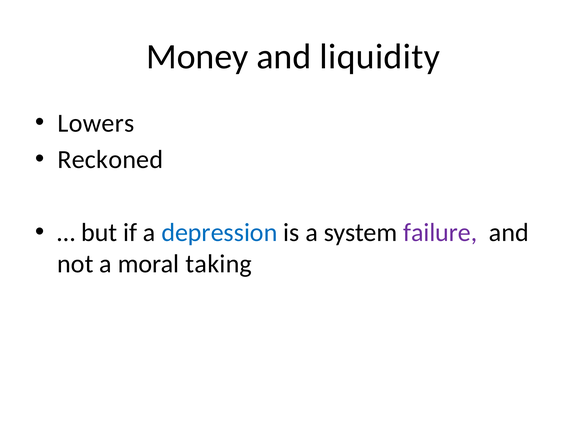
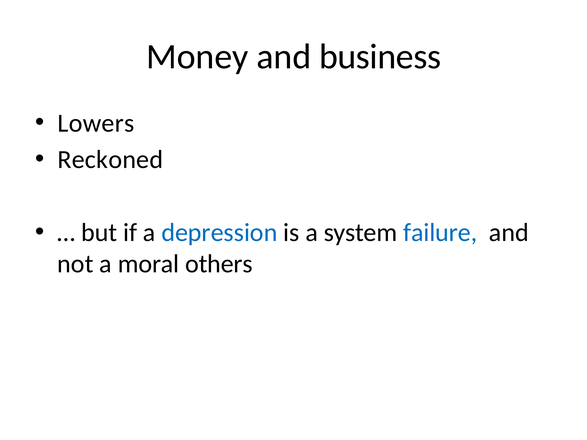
liquidity: liquidity -> business (380, 57)
failure colour: purple -> blue (440, 233)
taking: taking -> others (219, 264)
